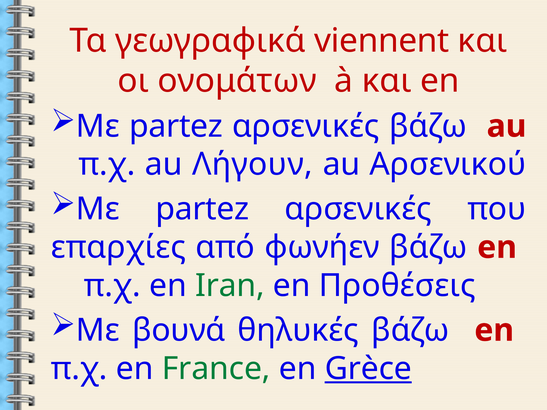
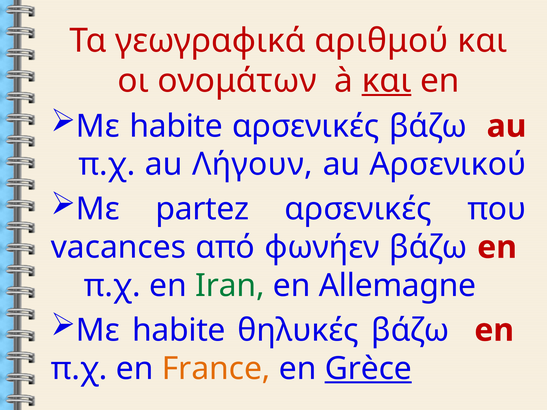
viennent: viennent -> αριθμού (382, 41)
και underline: none -> present (387, 81)
partez: partez -> habite (176, 126)
επαρχίες: επαρχίες -> vacances (118, 248)
Προθέσεις: Προθέσεις -> Allemagne (398, 286)
βουνά: βουνά -> habite (179, 330)
France colour: green -> orange (216, 369)
